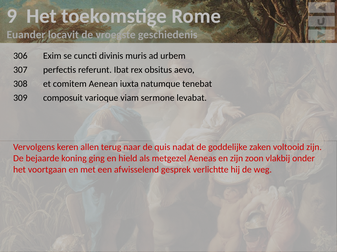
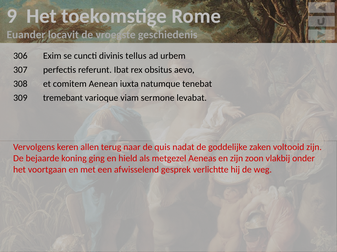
muris: muris -> tellus (136, 56)
composuit: composuit -> tremebant (63, 98)
